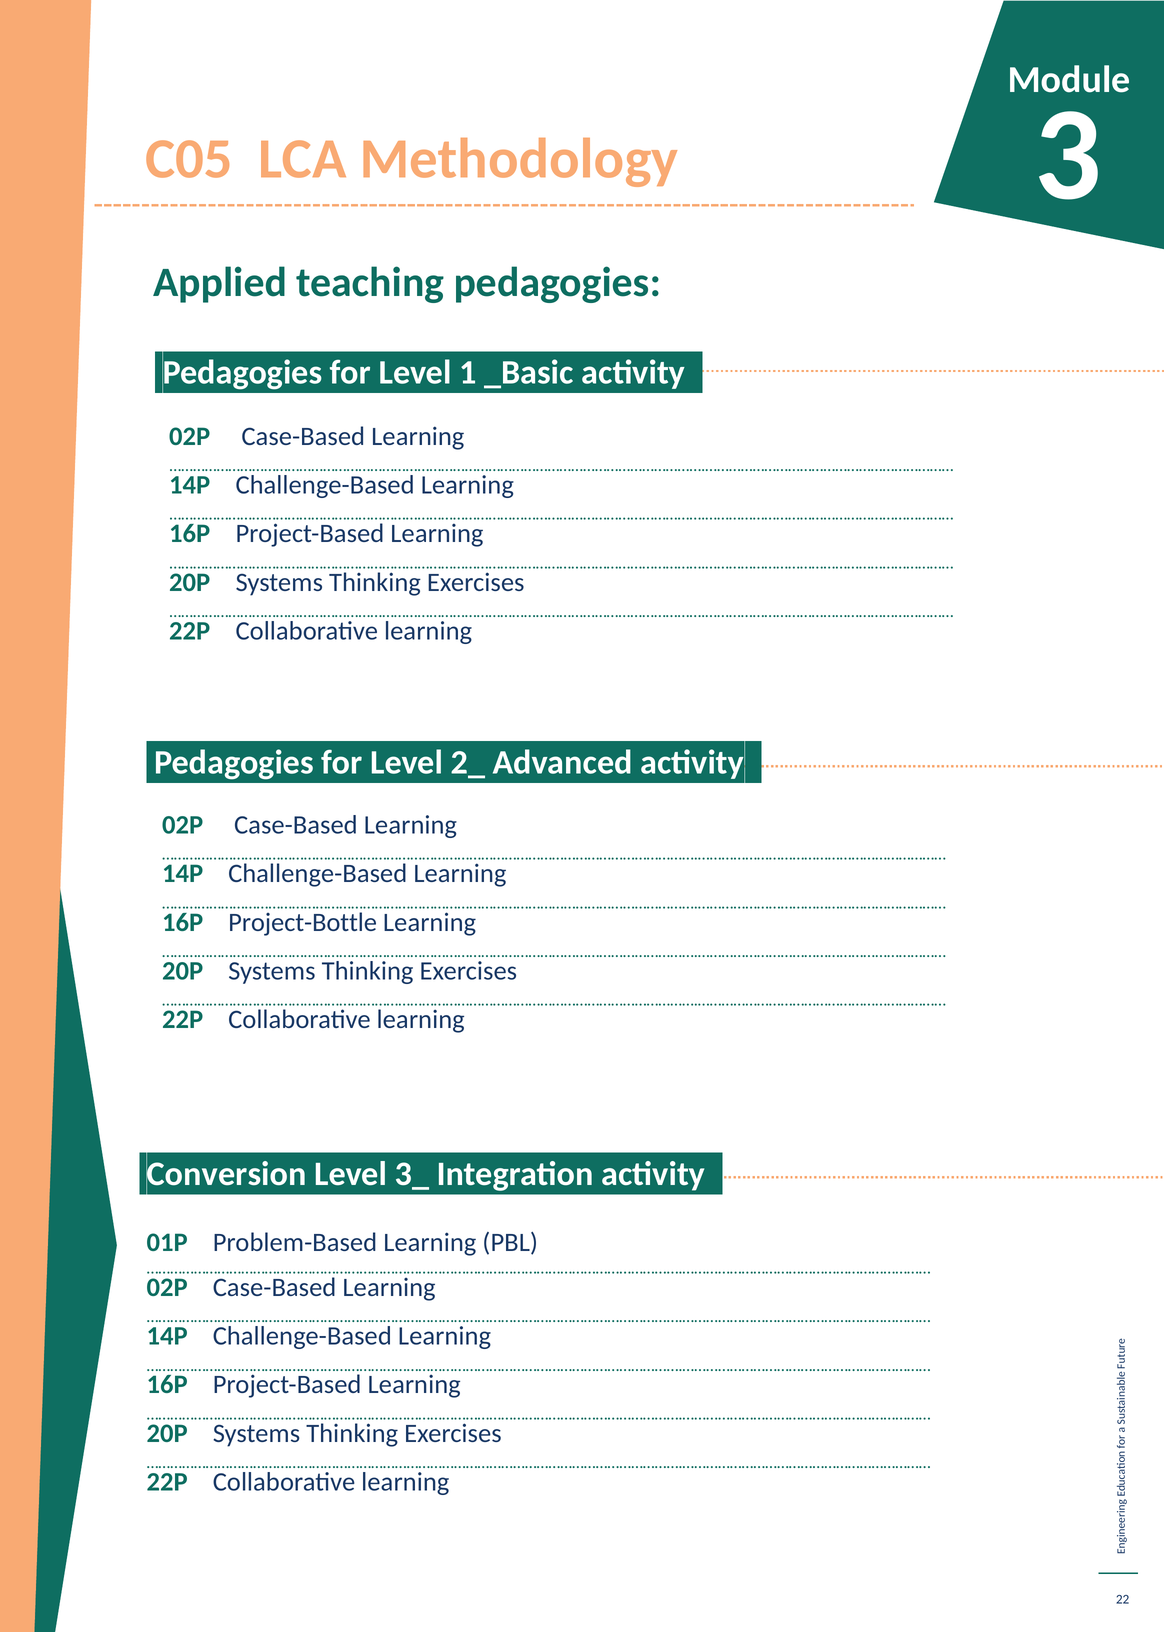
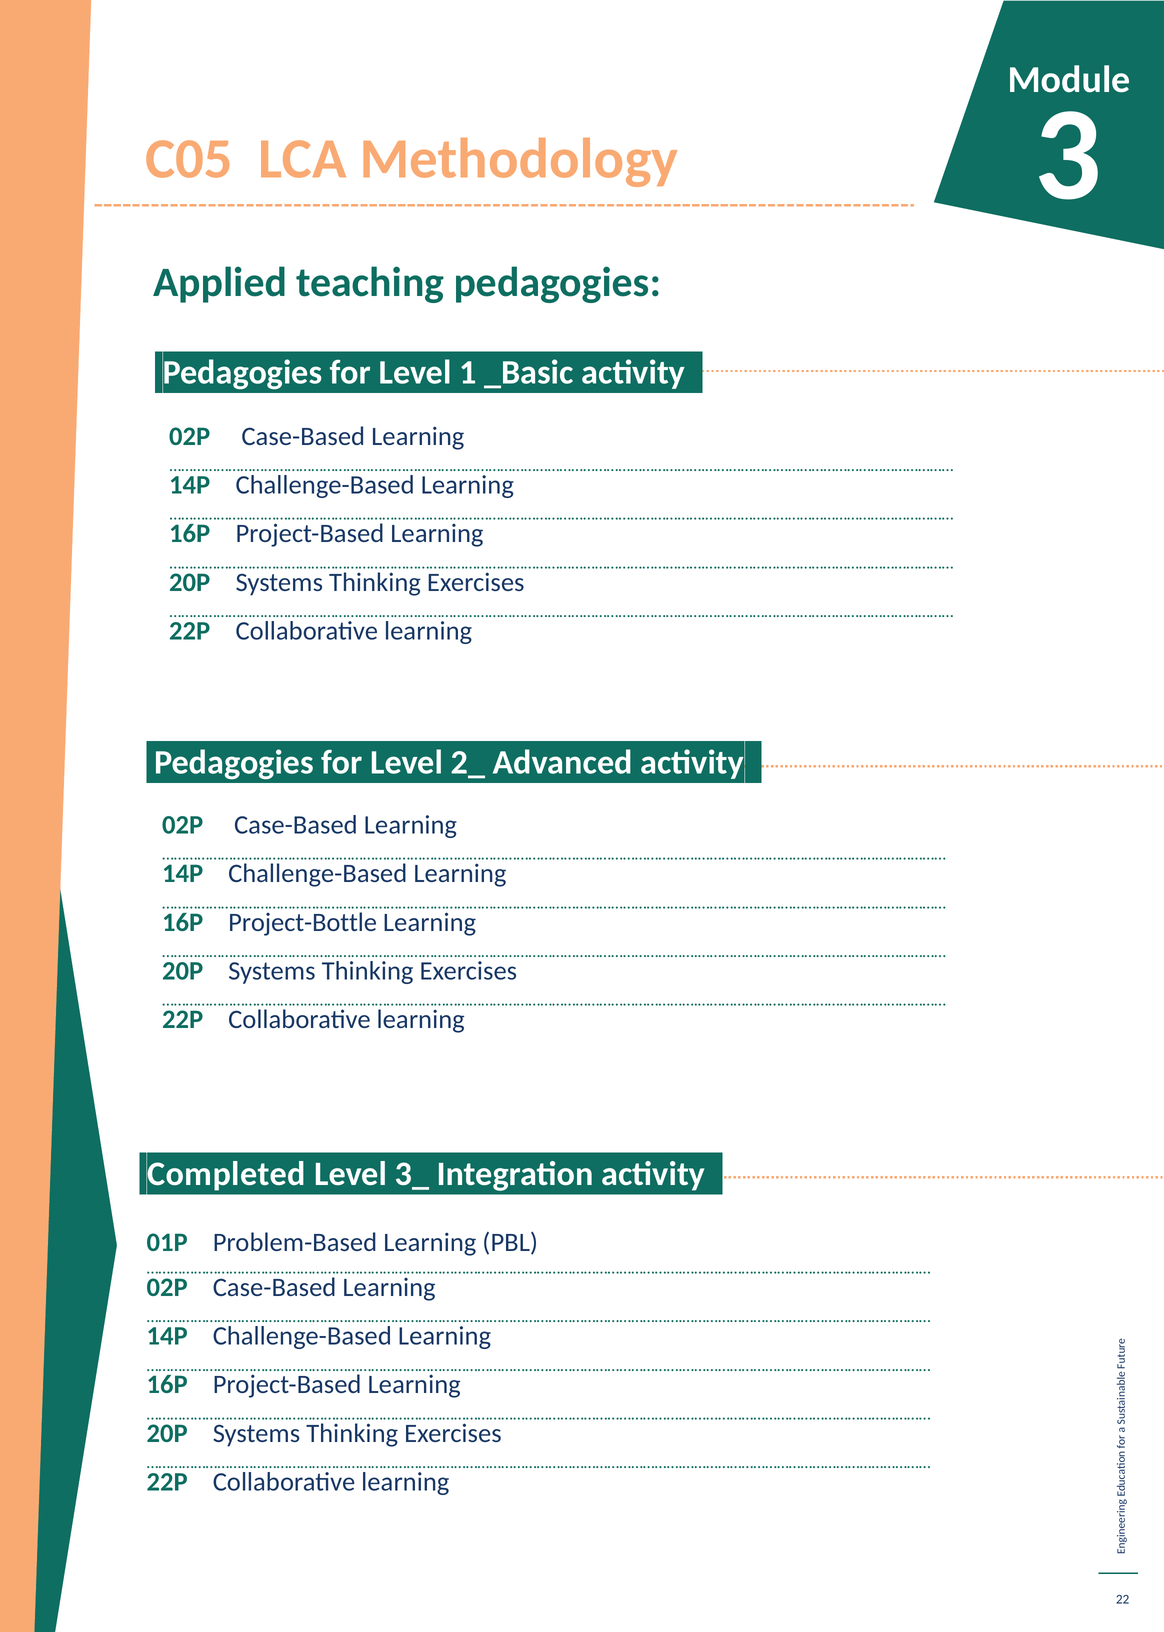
Conversion: Conversion -> Completed (226, 1175)
